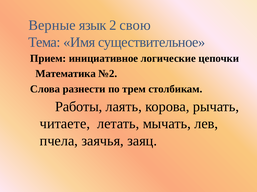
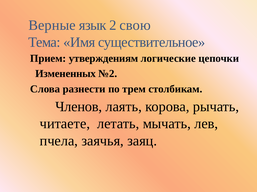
инициативное: инициативное -> утверждениям (104, 59)
Математика: Математика -> Измененных (66, 74)
Работы: Работы -> Членов (79, 107)
